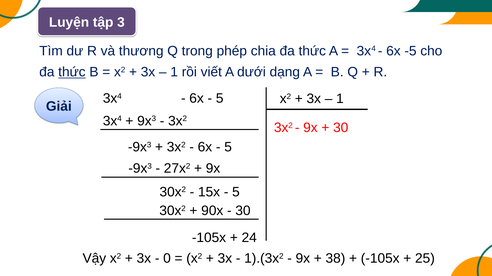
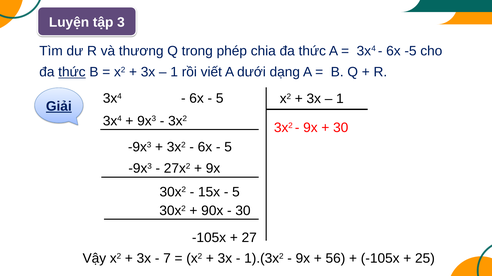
Giải underline: none -> present (59, 107)
24: 24 -> 27 (249, 238)
0: 0 -> 7 (167, 259)
38: 38 -> 56 (335, 259)
